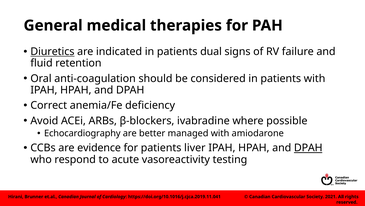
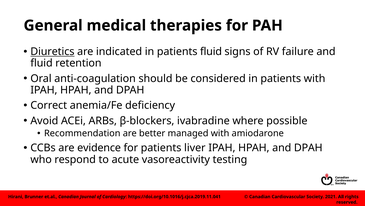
patients dual: dual -> fluid (211, 52)
Echocardiography: Echocardiography -> Recommendation (82, 133)
DPAH underline: present -> none (308, 147)
